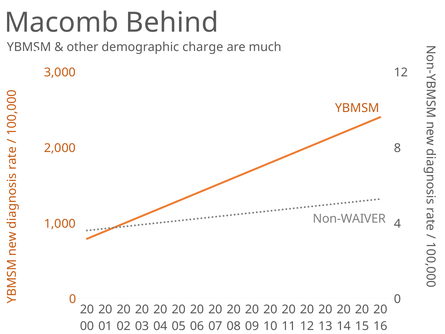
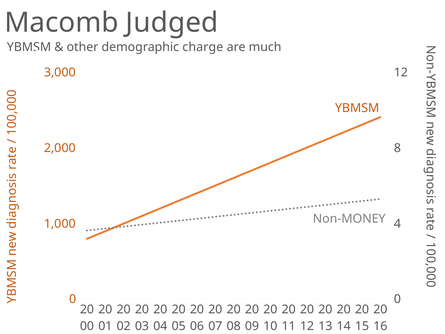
Behind: Behind -> Judged (172, 23)
Non-WAIVER: Non-WAIVER -> Non-MONEY (349, 218)
